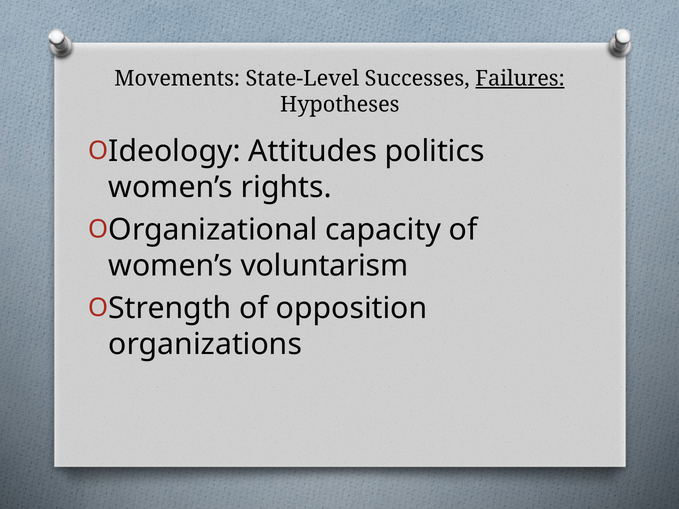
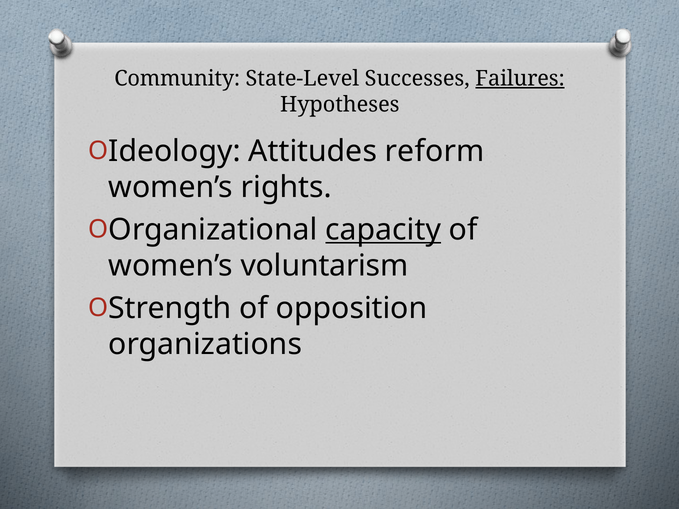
Movements: Movements -> Community (177, 79)
politics: politics -> reform (435, 151)
capacity underline: none -> present (383, 230)
